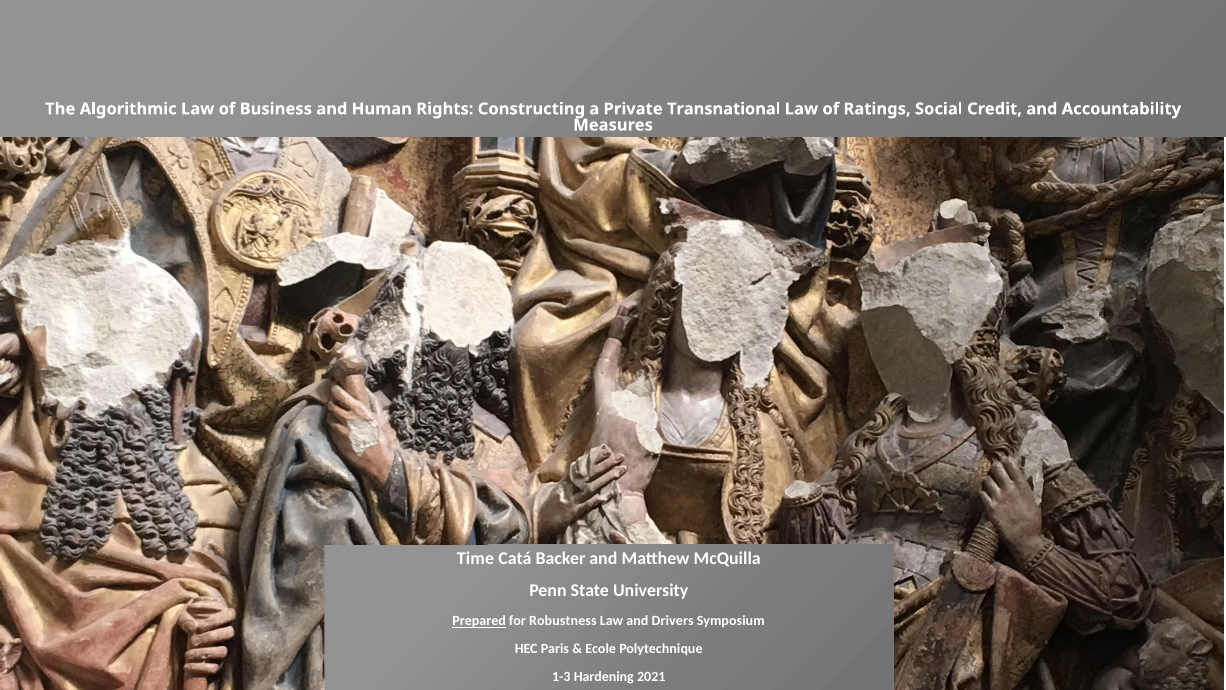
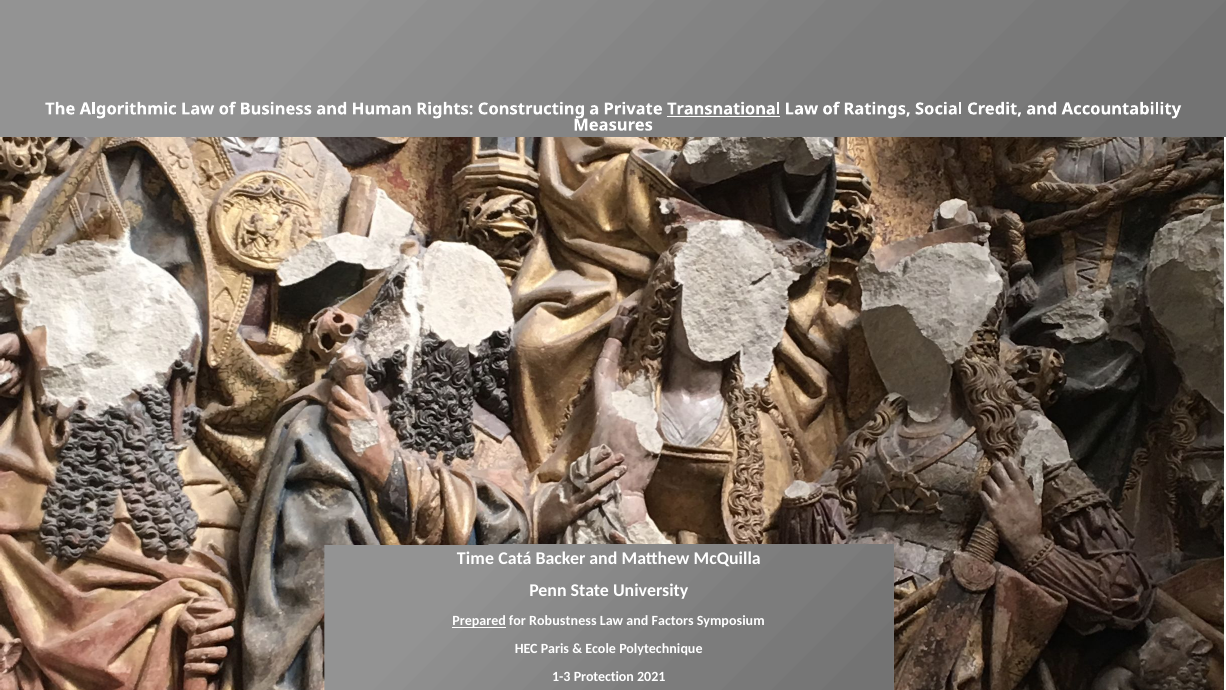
Transnational underline: none -> present (724, 109)
Drivers: Drivers -> Factors (673, 621)
Hardening: Hardening -> Protection (604, 676)
